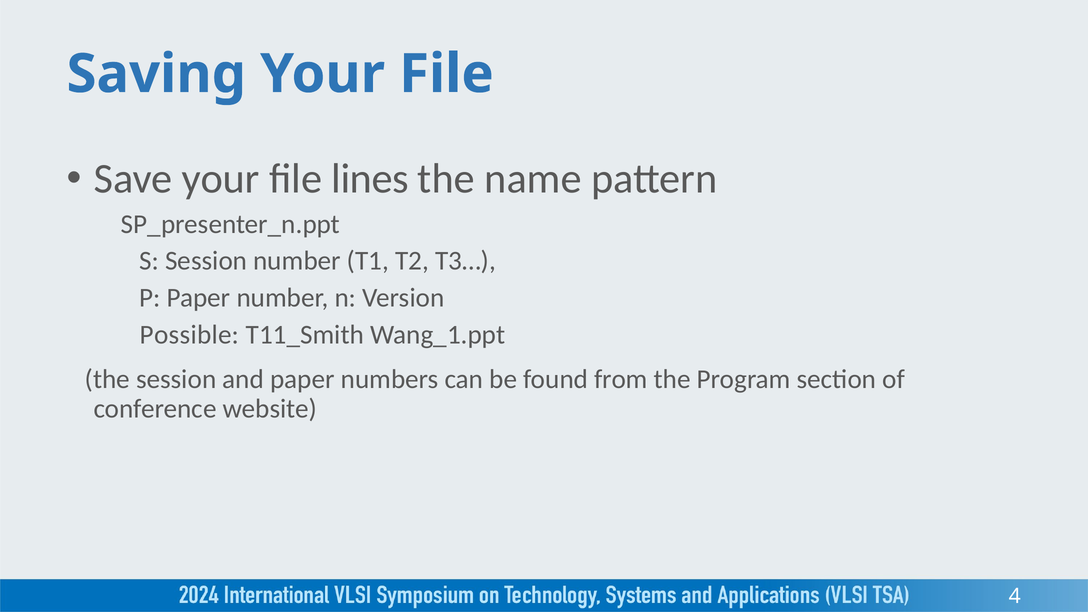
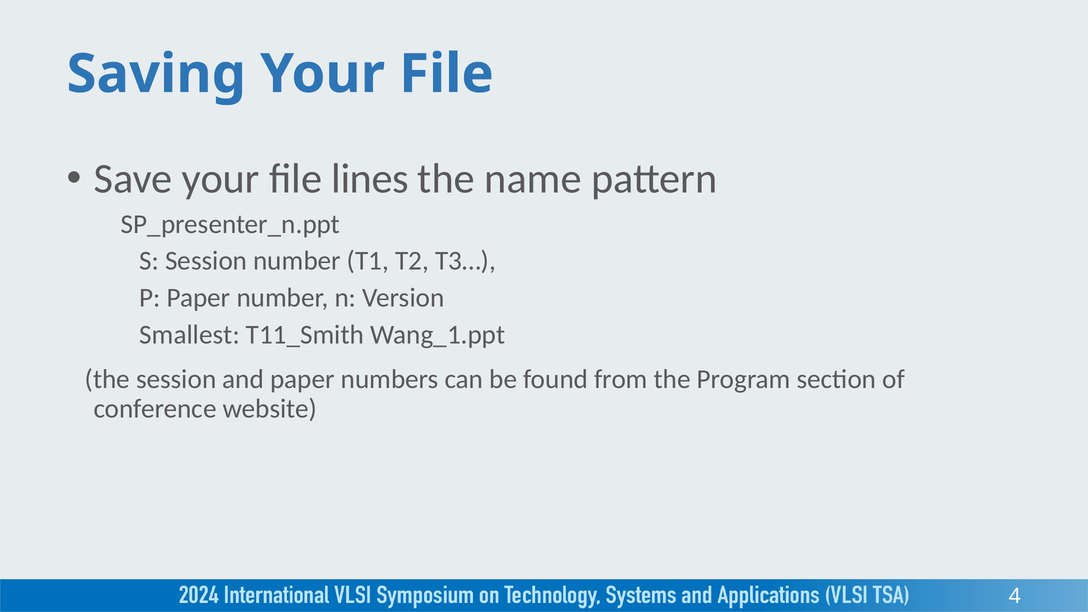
Possible: Possible -> Smallest (190, 335)
